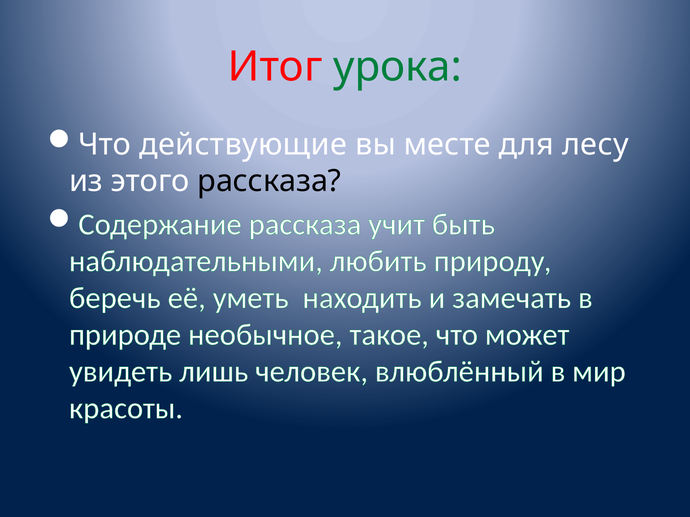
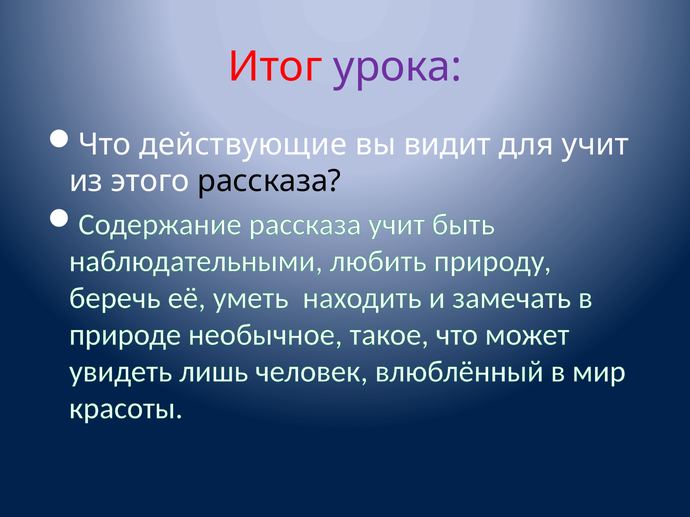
урока colour: green -> purple (398, 67)
месте: месте -> видит (447, 145)
для лесу: лесу -> учит (596, 145)
